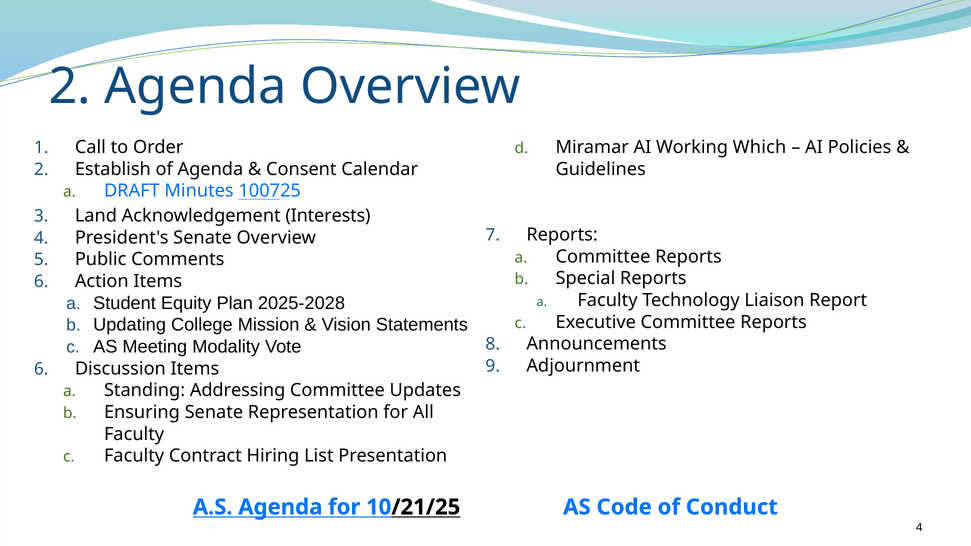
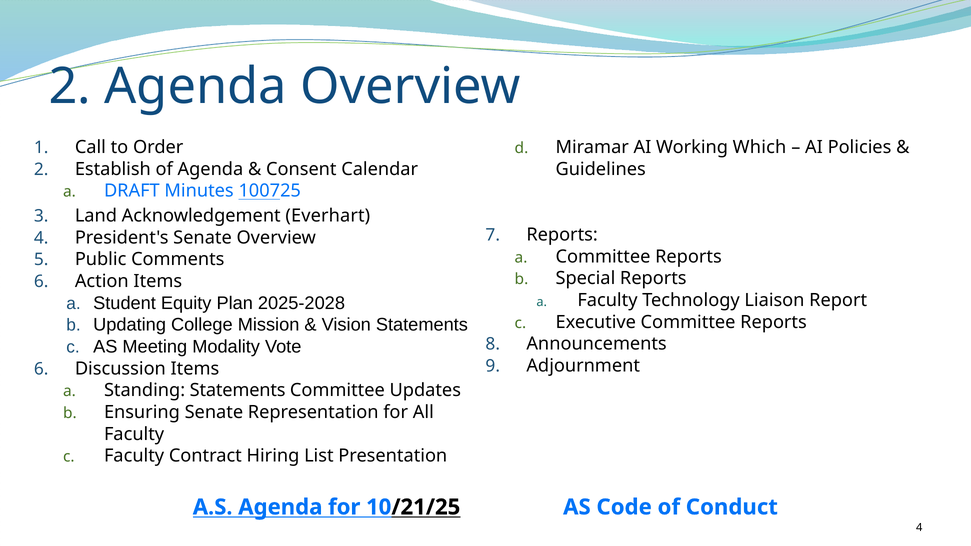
Interests: Interests -> Everhart (328, 216)
Standing Addressing: Addressing -> Statements (238, 391)
